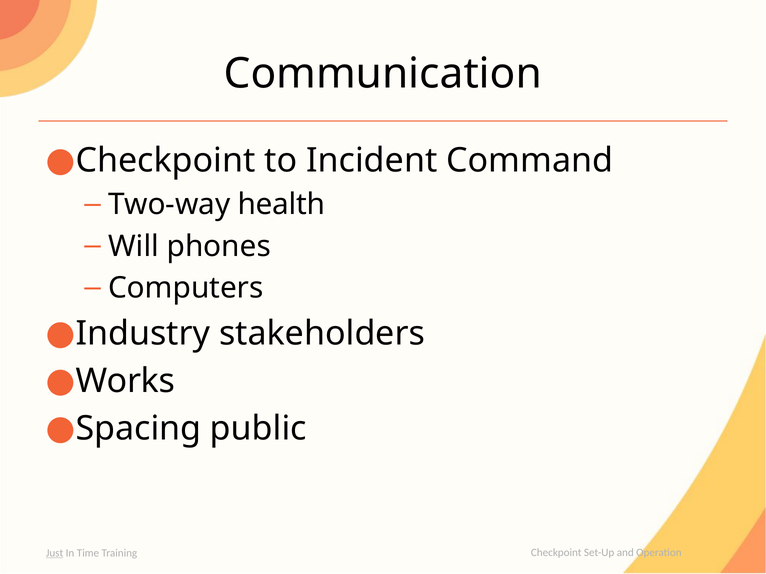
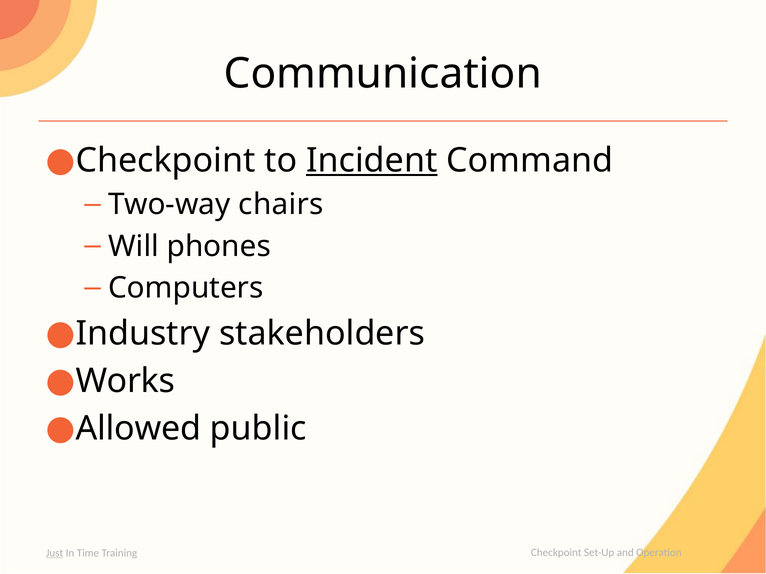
Incident underline: none -> present (372, 161)
health: health -> chairs (281, 205)
Spacing: Spacing -> Allowed (138, 429)
